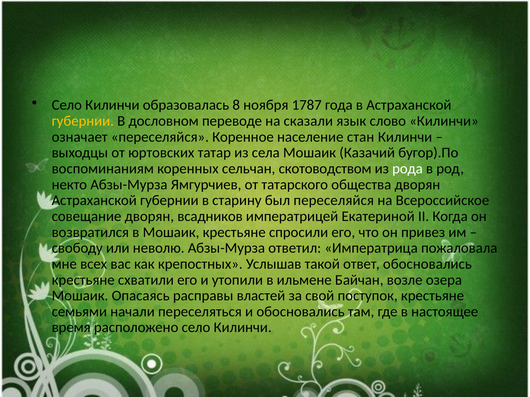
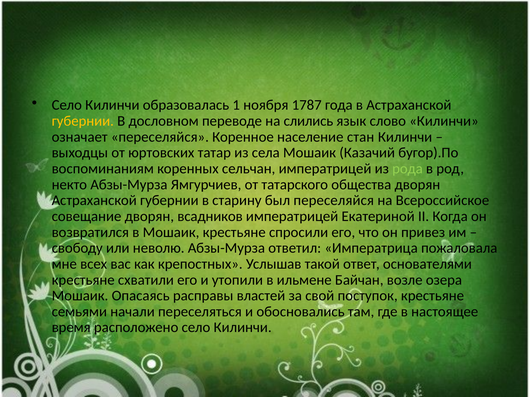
8: 8 -> 1 (236, 105)
сказали: сказали -> слились (308, 121)
сельчан скотоводством: скотоводством -> императрицей (325, 169)
рода colour: white -> light green (407, 169)
ответ обосновались: обосновались -> основателями (427, 264)
